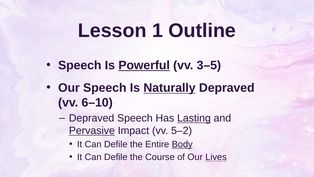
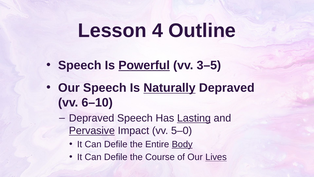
1: 1 -> 4 (157, 31)
5–2: 5–2 -> 5–0 (182, 130)
